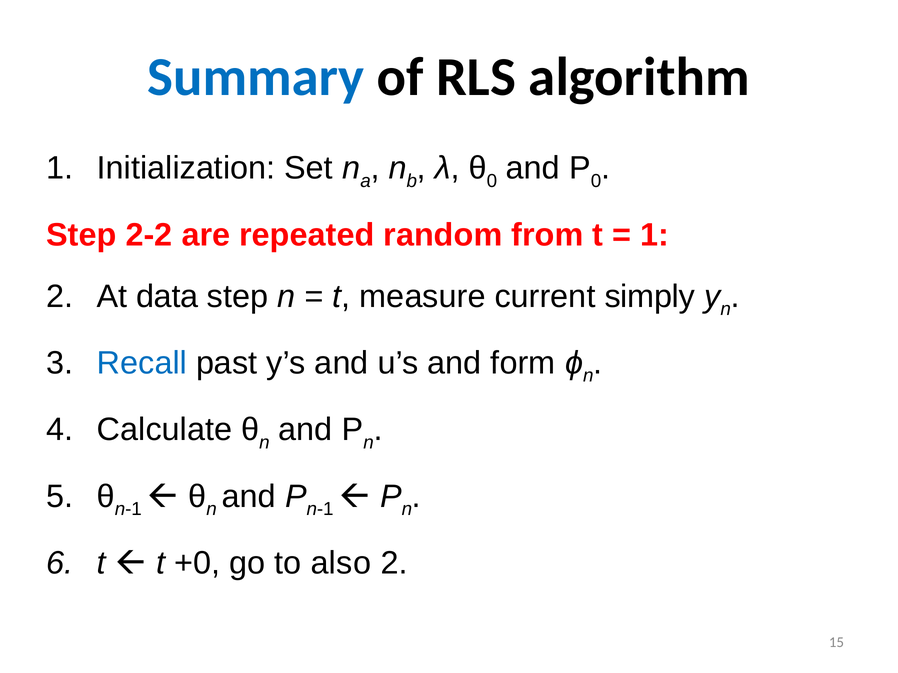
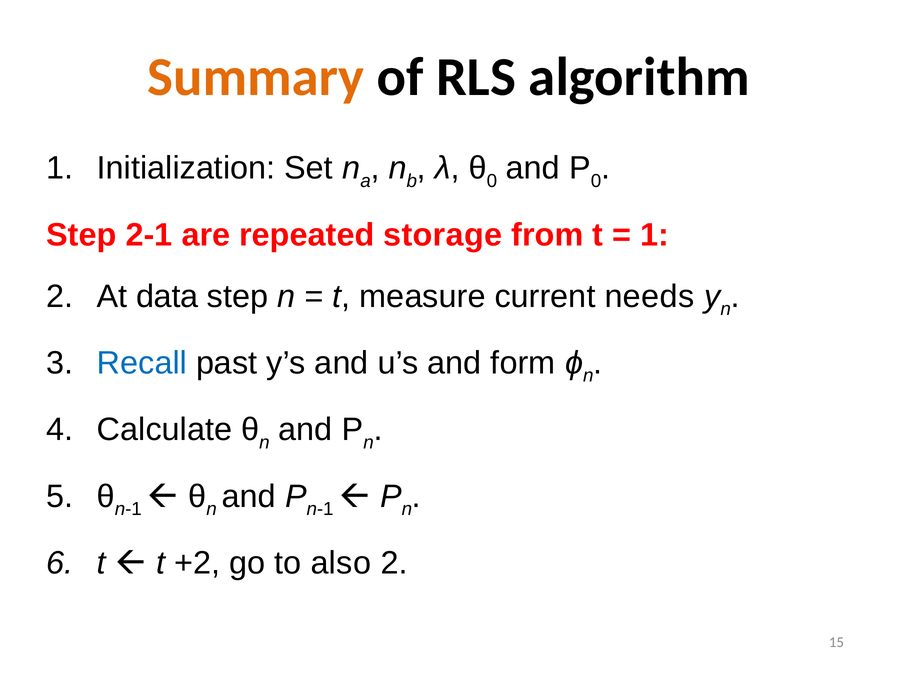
Summary colour: blue -> orange (256, 77)
2-2: 2-2 -> 2-1 (149, 235)
random: random -> storage (443, 235)
simply: simply -> needs (649, 297)
+0: +0 -> +2 (197, 564)
